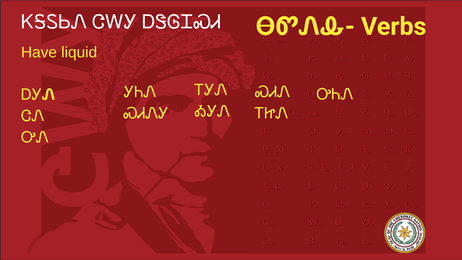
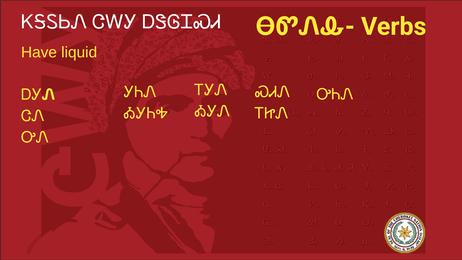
ᏍᏗᏁᎩ: ᏍᏗᏁᎩ -> ᎣᎩᏂᎭ (146, 113)
